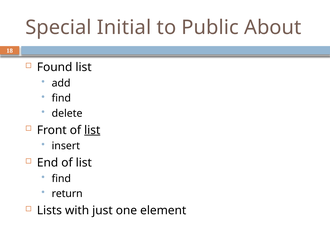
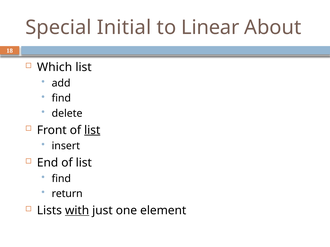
Public: Public -> Linear (210, 28)
Found: Found -> Which (55, 67)
with underline: none -> present (77, 211)
